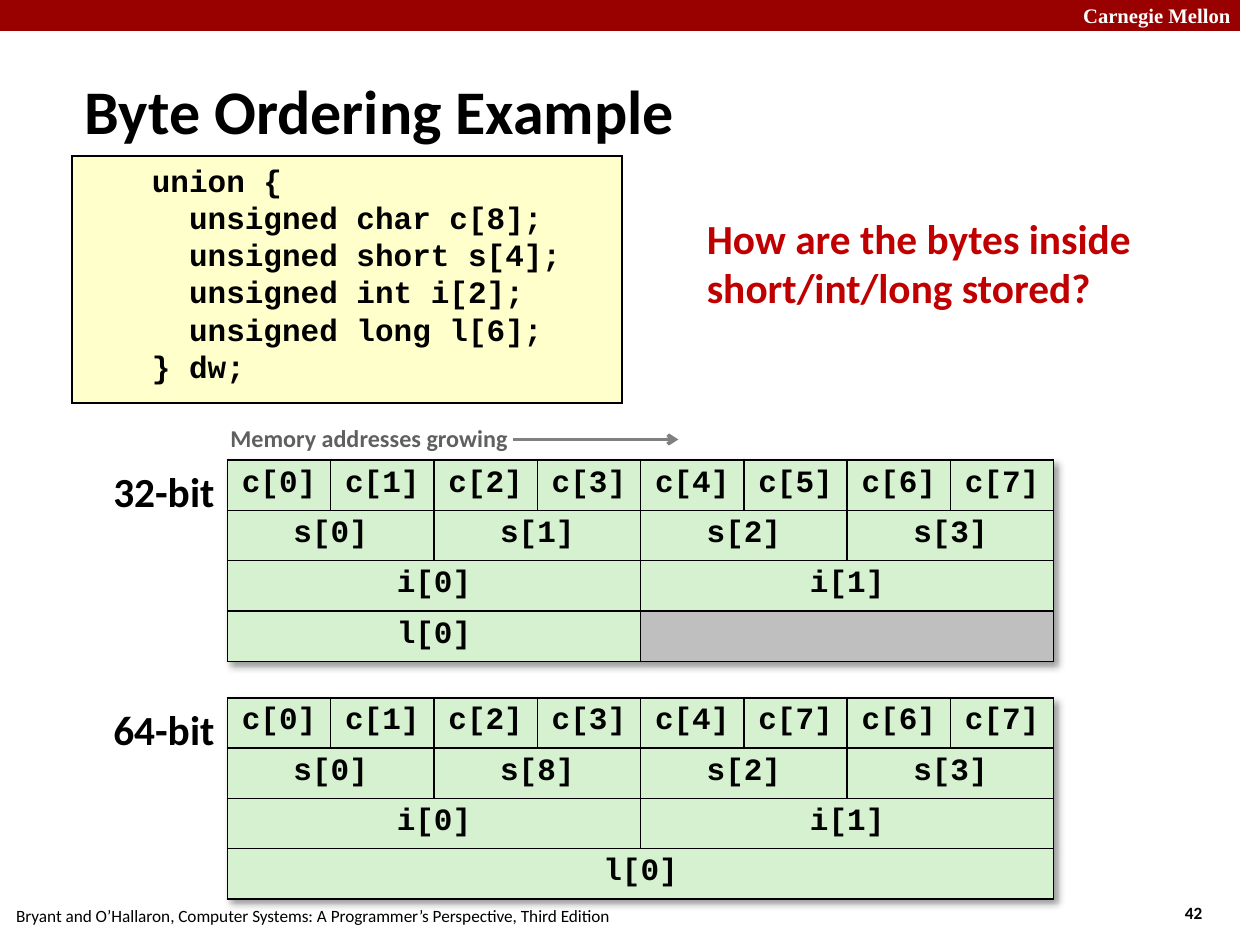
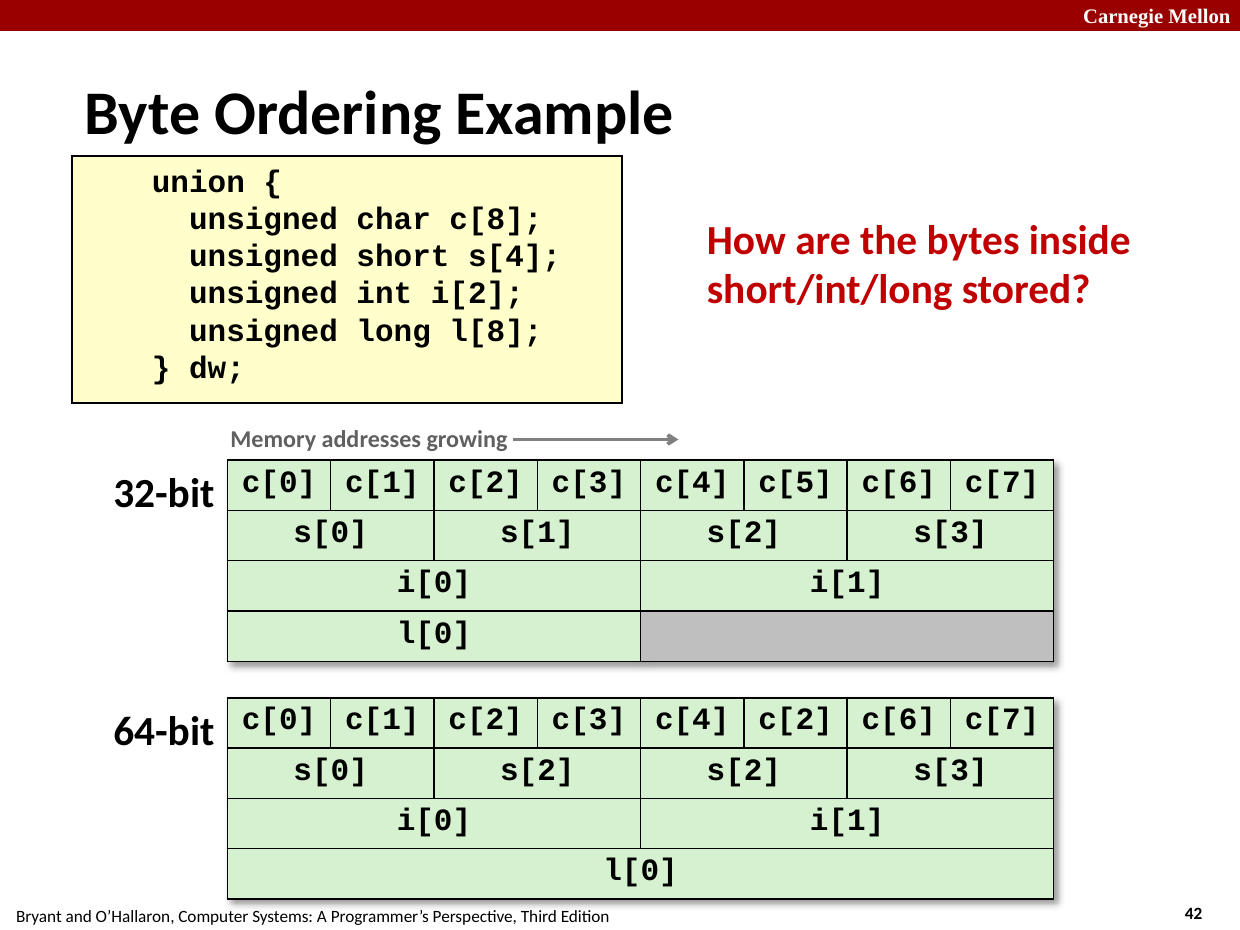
l[6: l[6 -> l[8 (496, 331)
c[4 c[7: c[7 -> c[2 (796, 720)
s[0 s[8: s[8 -> s[2 (537, 770)
